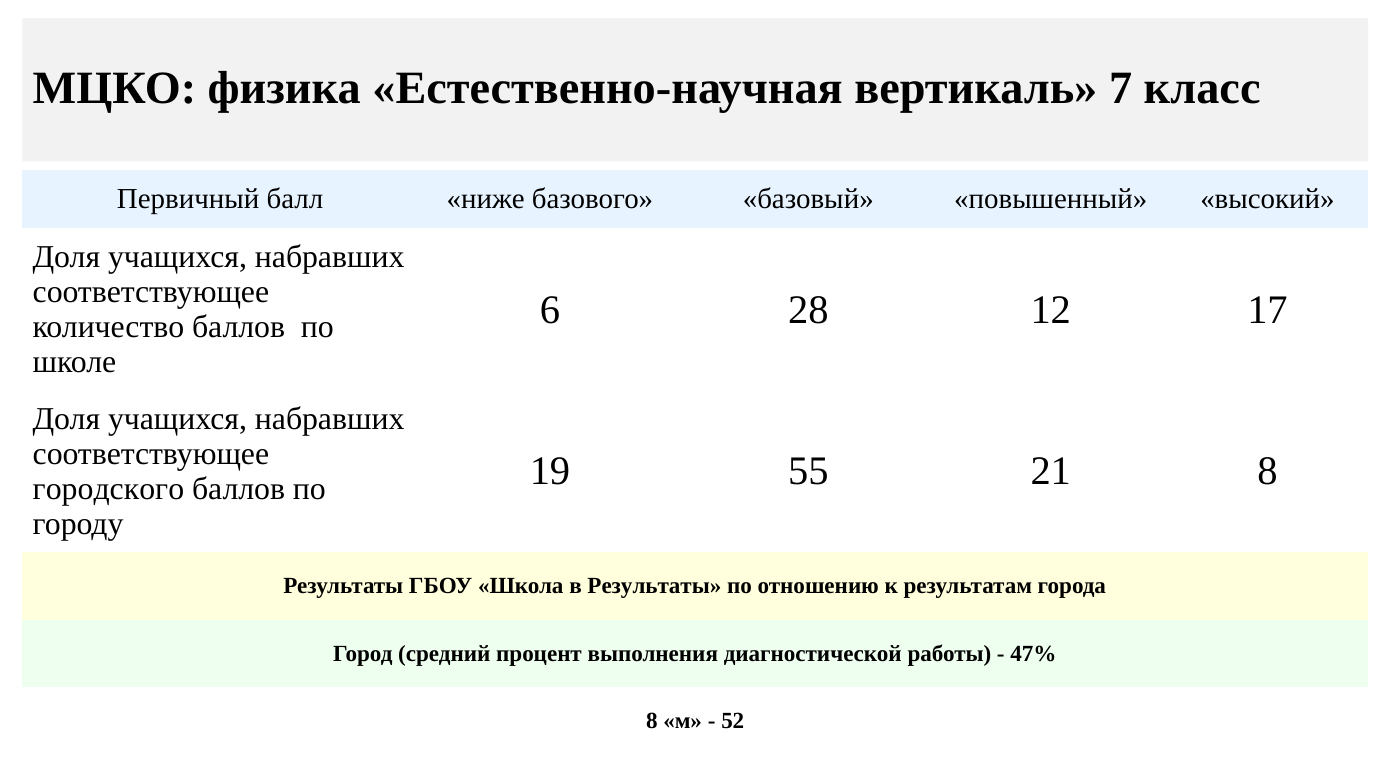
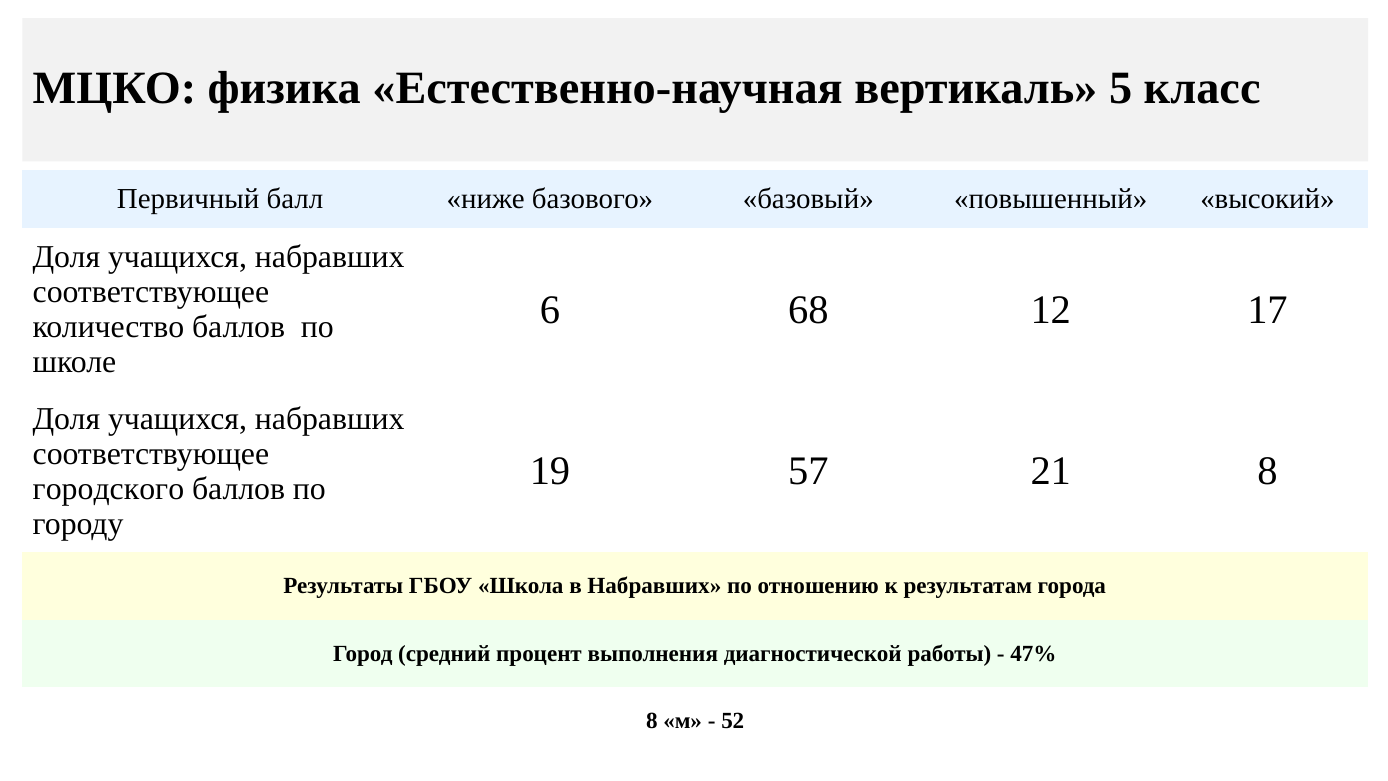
7: 7 -> 5 (1121, 88)
28: 28 -> 68 (808, 310)
55: 55 -> 57 (808, 471)
в Результаты: Результаты -> Набравших (654, 586)
